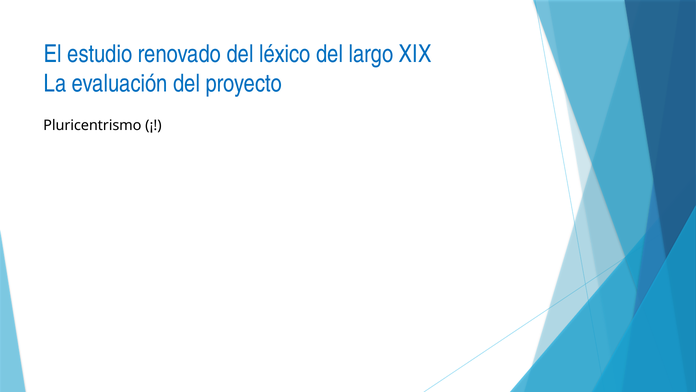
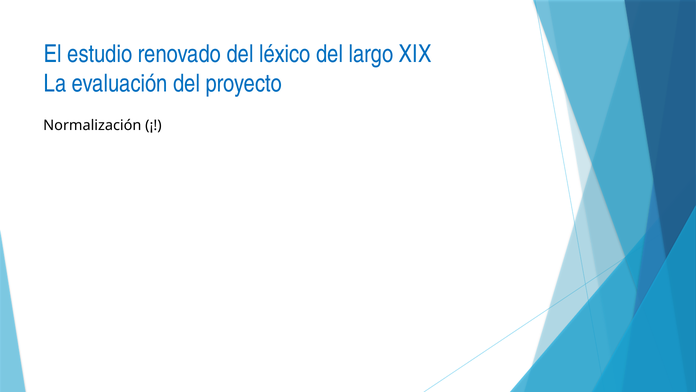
Pluricentrismo: Pluricentrismo -> Normalización (92, 125)
